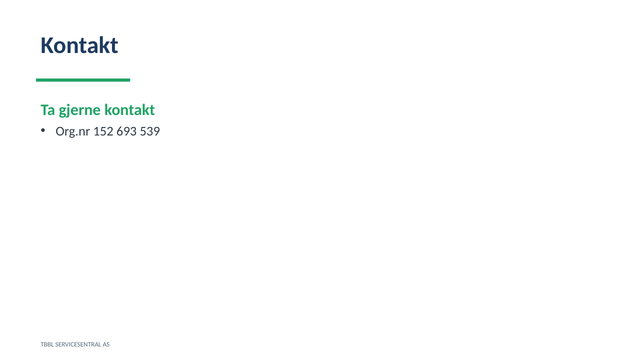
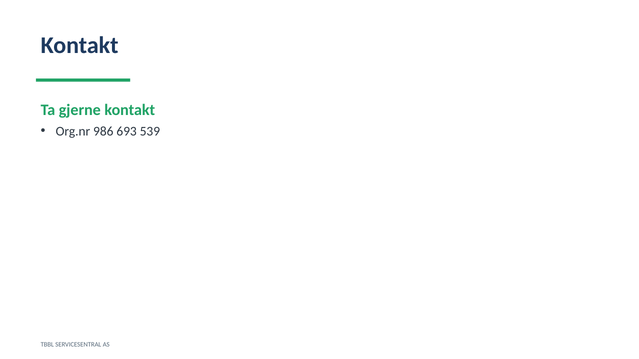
152: 152 -> 986 (103, 131)
